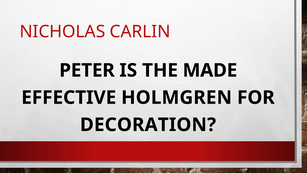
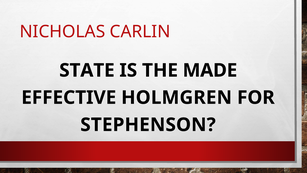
PETER: PETER -> STATE (87, 70)
DECORATION: DECORATION -> STEPHENSON (148, 125)
